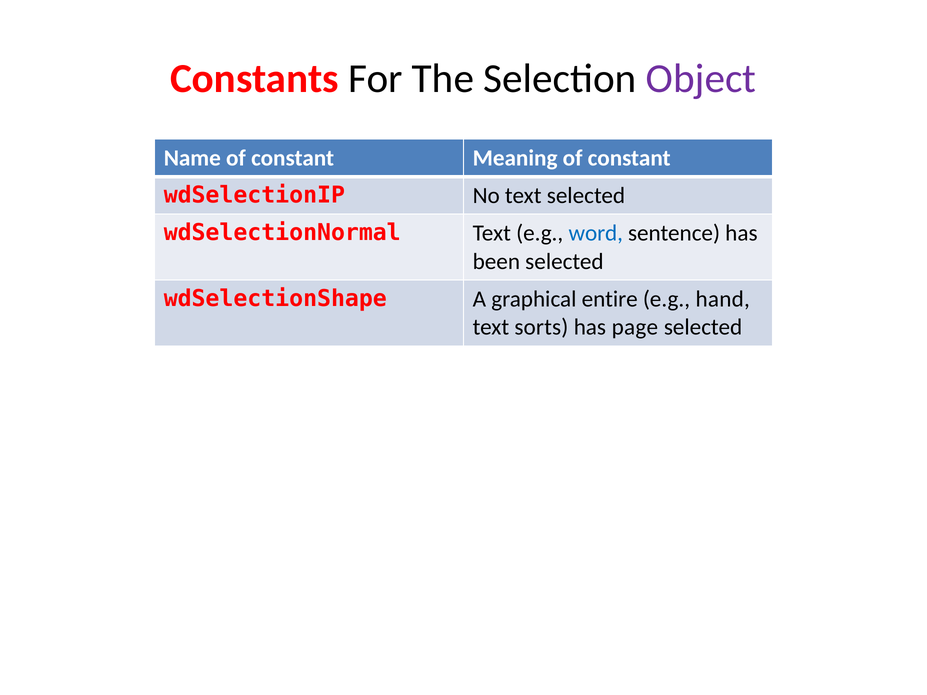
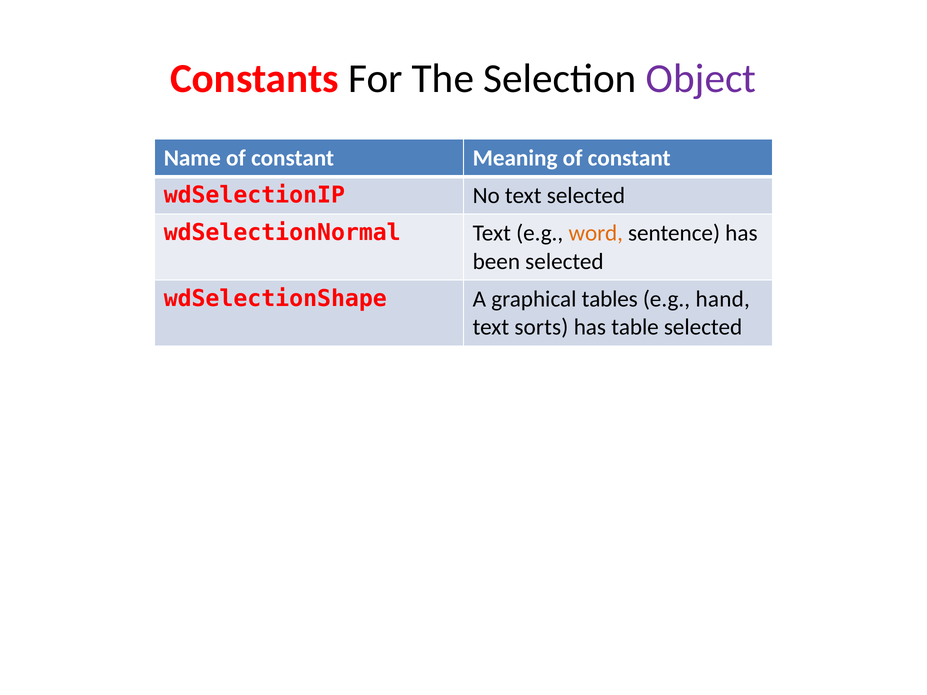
word colour: blue -> orange (596, 233)
entire: entire -> tables (610, 299)
page: page -> table (635, 327)
